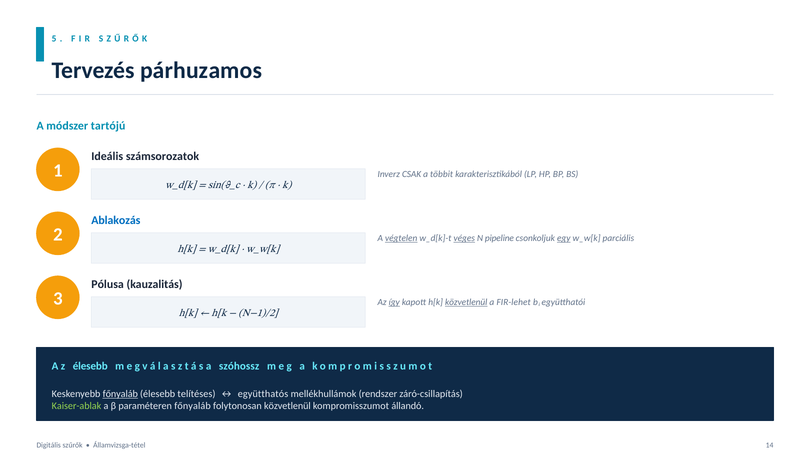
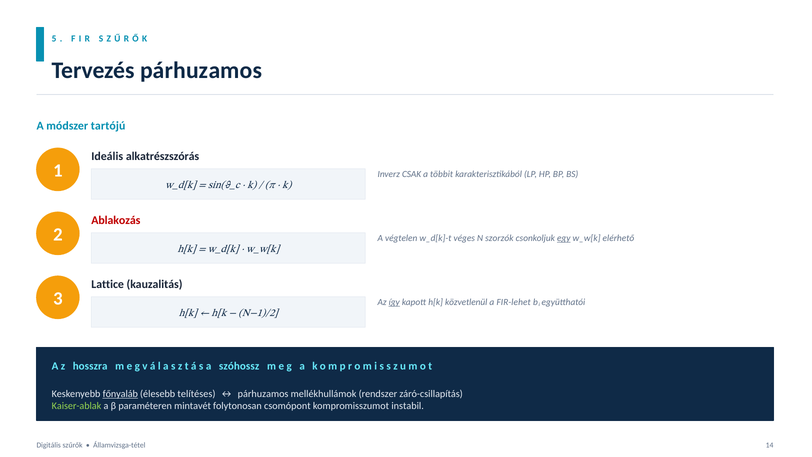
számsorozatok: számsorozatok -> alkatrészszórás (163, 156)
Ablakozás colour: blue -> red (116, 220)
végtelen underline: present -> none (401, 238)
véges underline: present -> none (464, 238)
pipeline: pipeline -> szorzók (499, 238)
parciális: parciális -> elérhető (618, 238)
Pólusa: Pólusa -> Lattice (108, 284)
közvetlenül underline: present -> none (466, 302)
Az élesebb: élesebb -> hosszra (90, 366)
együtthatós: együtthatós -> párhuzamos (263, 393)
paraméteren főnyaláb: főnyaláb -> mintavét (193, 406)
folytonosan közvetlenül: közvetlenül -> csomópont (287, 406)
állandó: állandó -> instabil (408, 406)
